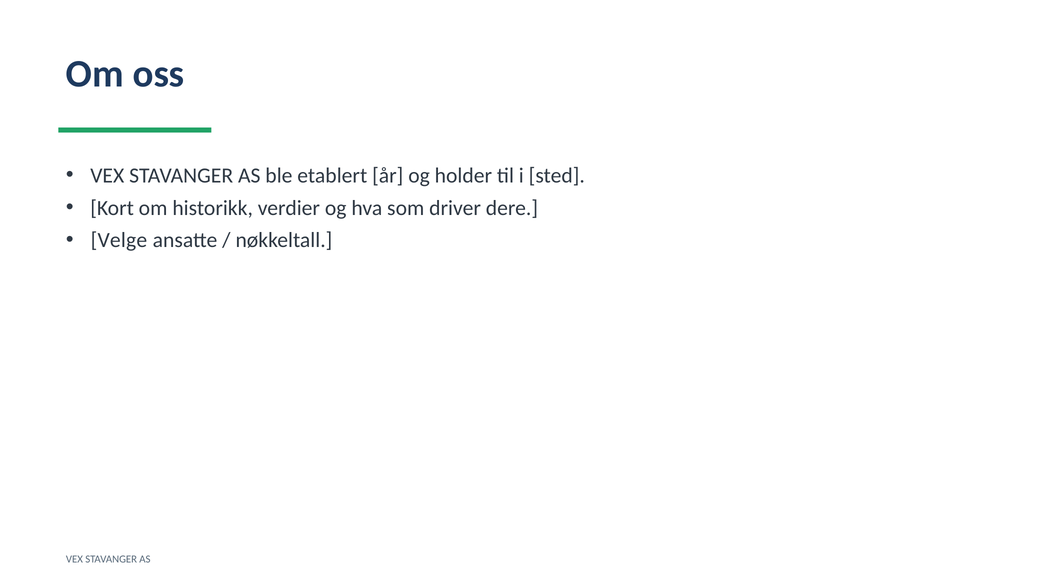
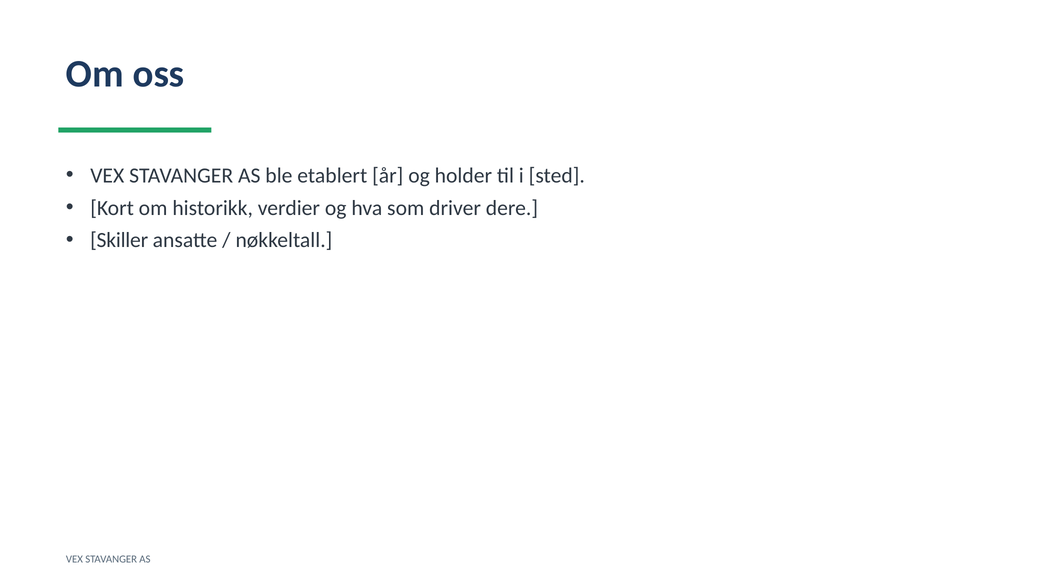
Velge: Velge -> Skiller (119, 240)
